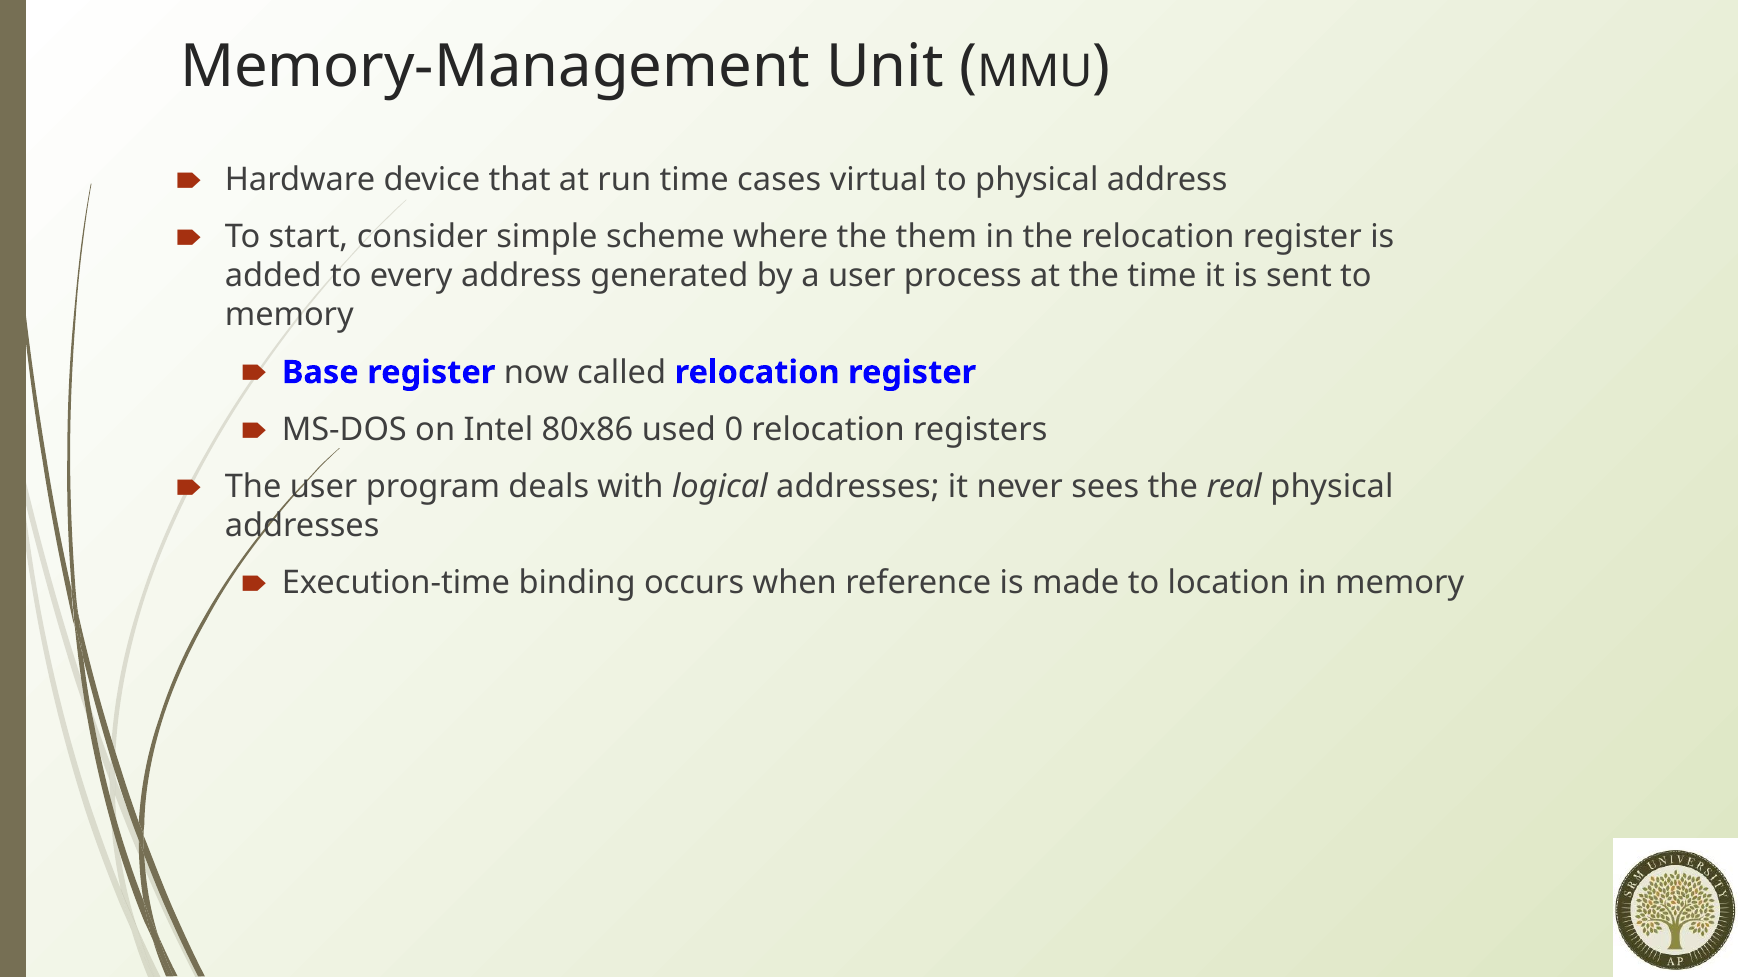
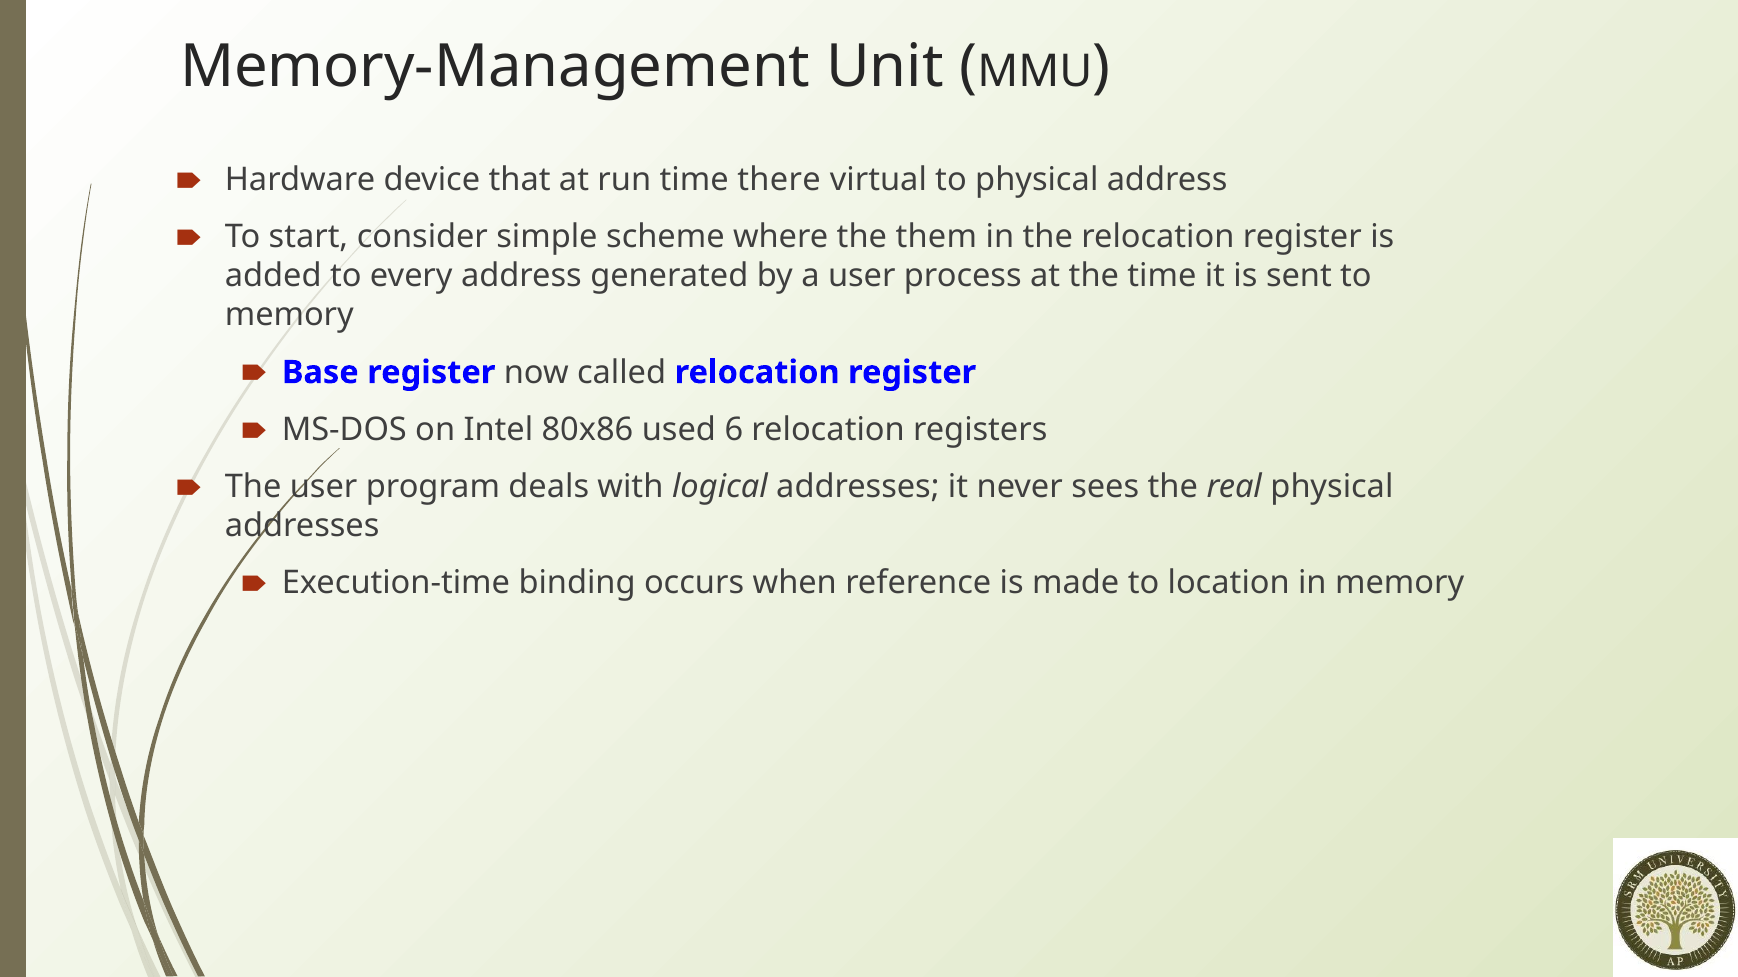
cases: cases -> there (779, 180)
0: 0 -> 6 (734, 430)
